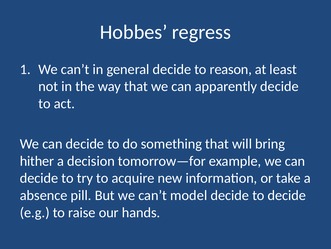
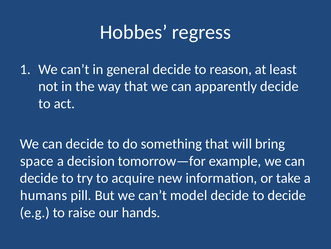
hither: hither -> space (37, 161)
absence: absence -> humans (44, 195)
